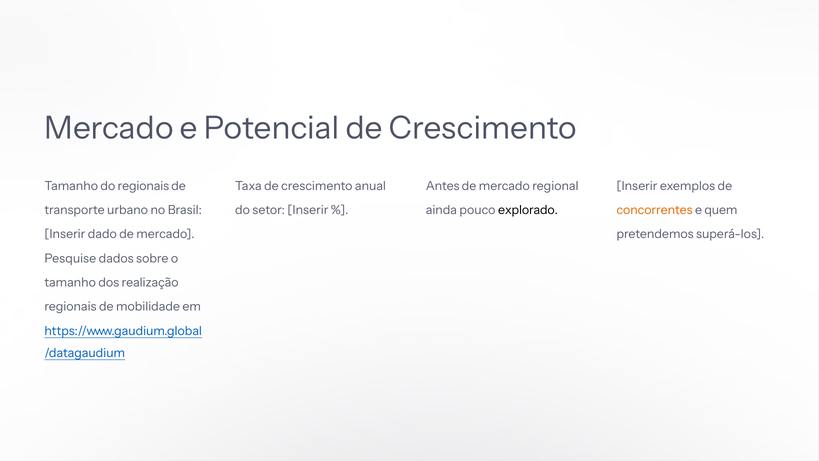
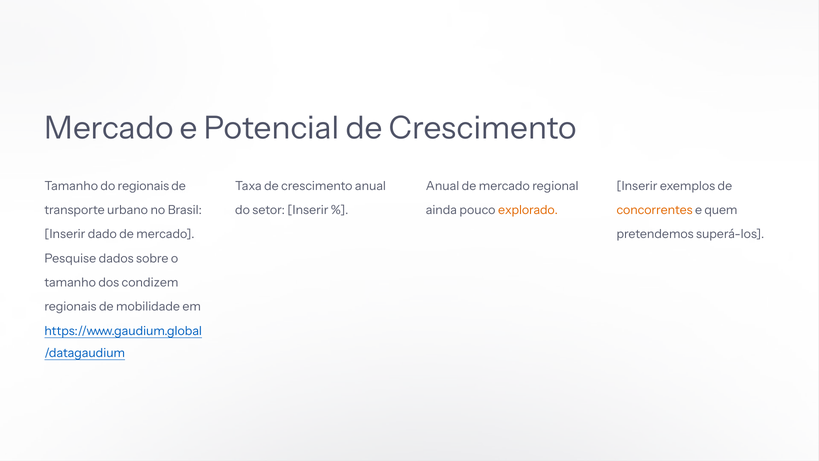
Antes: Antes -> Anual (443, 186)
explorado colour: black -> orange (528, 210)
realização: realização -> condizem (150, 282)
